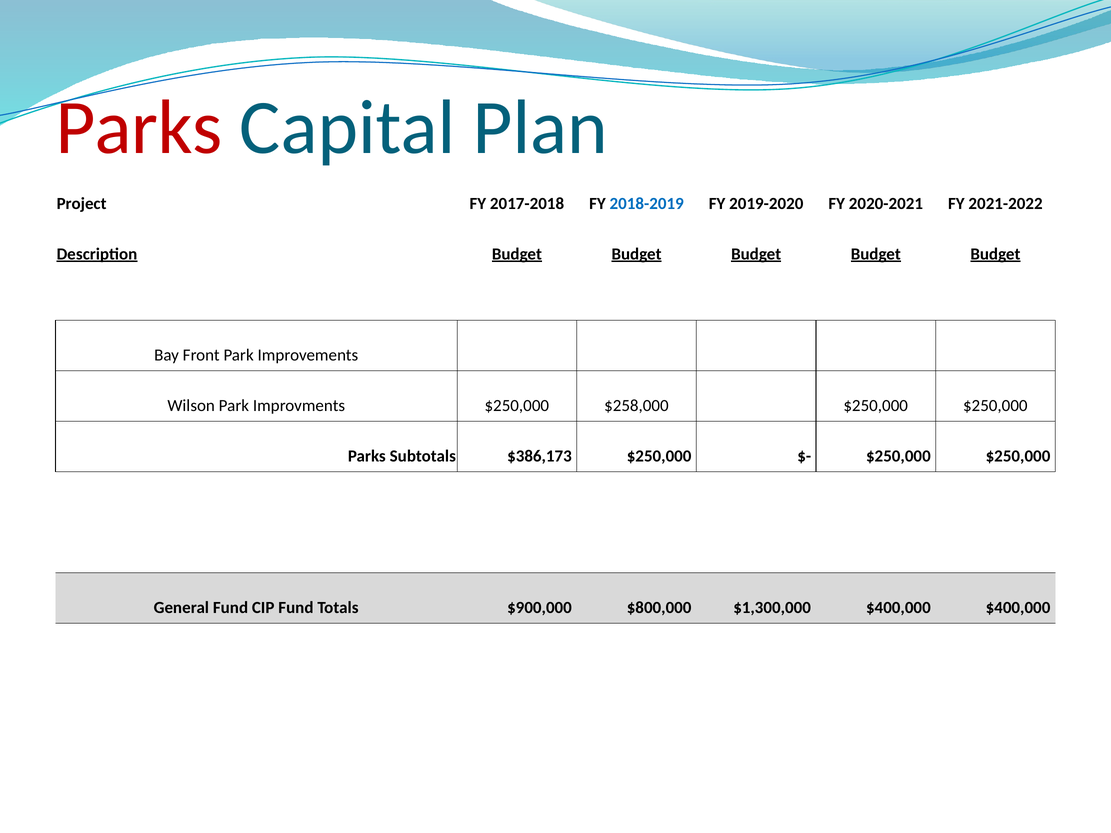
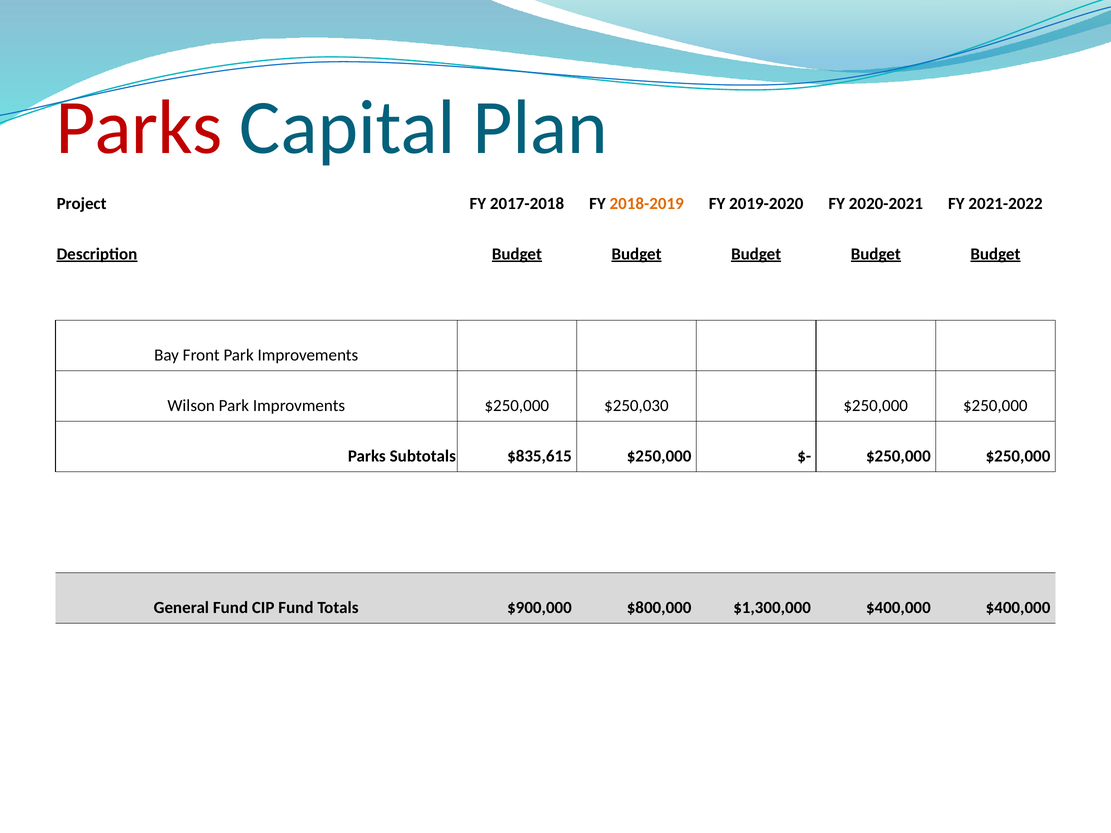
2018-2019 colour: blue -> orange (647, 204)
$258,000: $258,000 -> $250,030 (636, 406)
$386,173: $386,173 -> $835,615 (539, 456)
